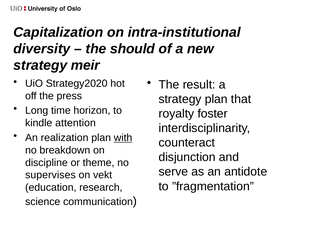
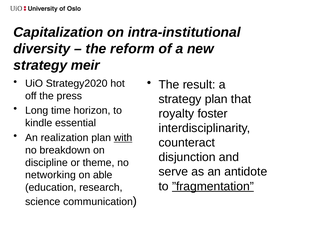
should: should -> reform (132, 49)
attention: attention -> essential (76, 123)
supervises: supervises -> networking (50, 175)
vekt: vekt -> able (103, 175)
”fragmentation underline: none -> present (213, 186)
